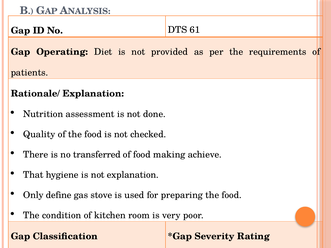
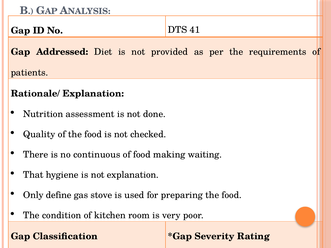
61: 61 -> 41 (195, 30)
Operating: Operating -> Addressed (62, 52)
transferred: transferred -> continuous (97, 155)
achieve: achieve -> waiting (205, 155)
